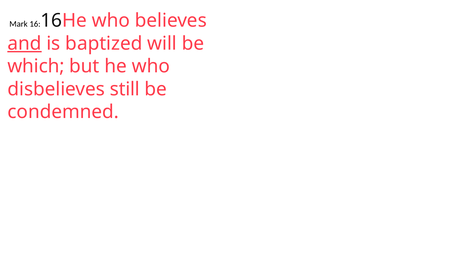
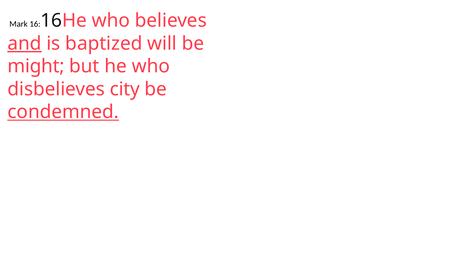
which: which -> might (36, 66)
still: still -> city (125, 89)
condemned underline: none -> present (63, 112)
